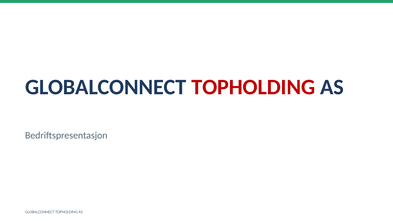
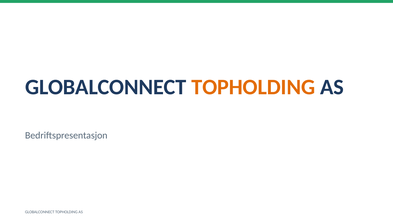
TOPHOLDING colour: red -> orange (253, 87)
